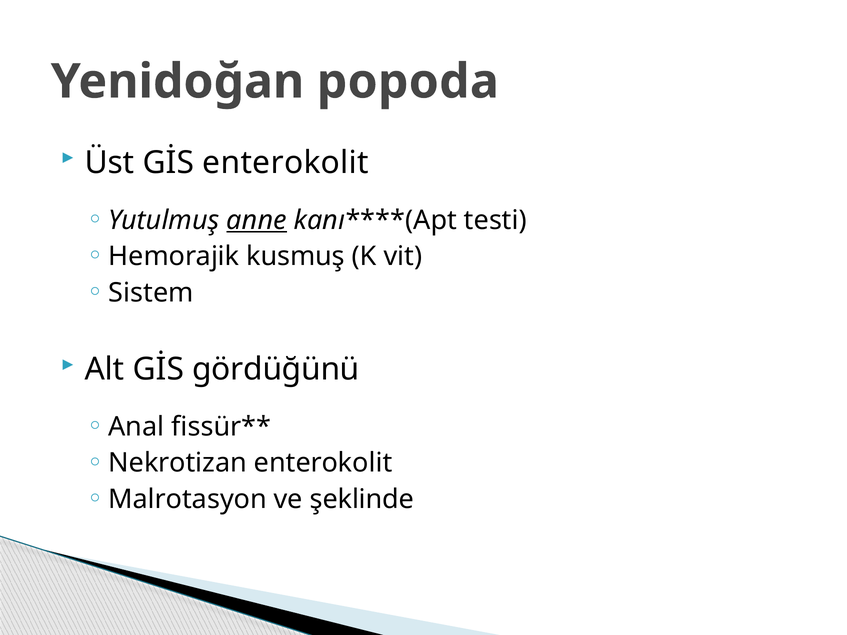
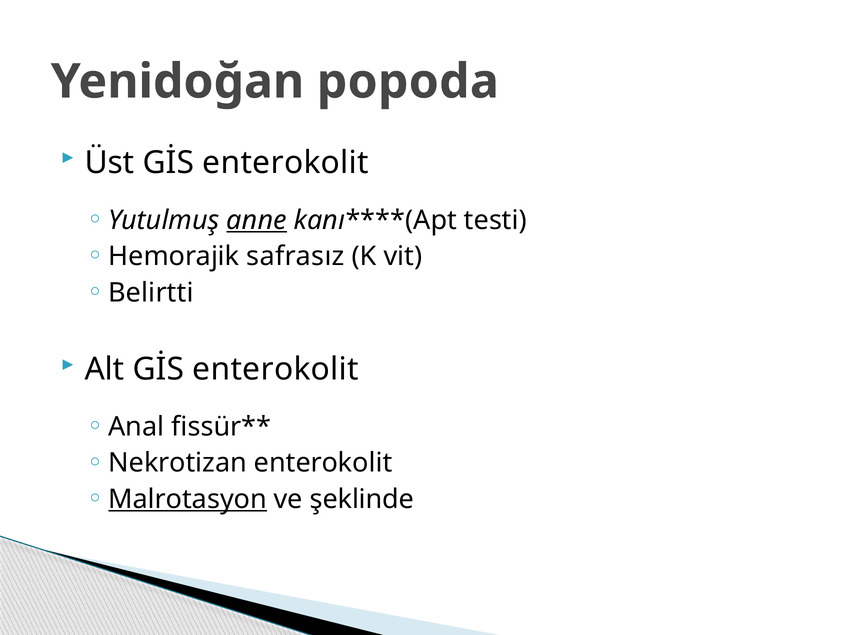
kusmuş: kusmuş -> safrasız (295, 257)
Sistem: Sistem -> Belirtti (151, 293)
Alt GİS gördüğünü: gördüğünü -> enterokolit (276, 369)
Malrotasyon underline: none -> present (188, 499)
